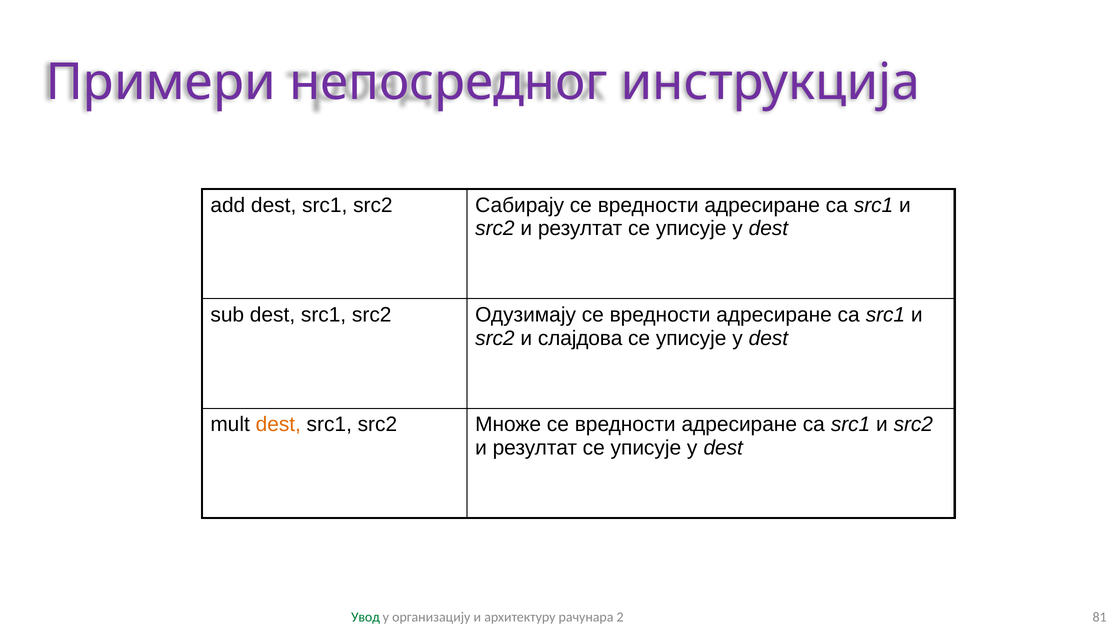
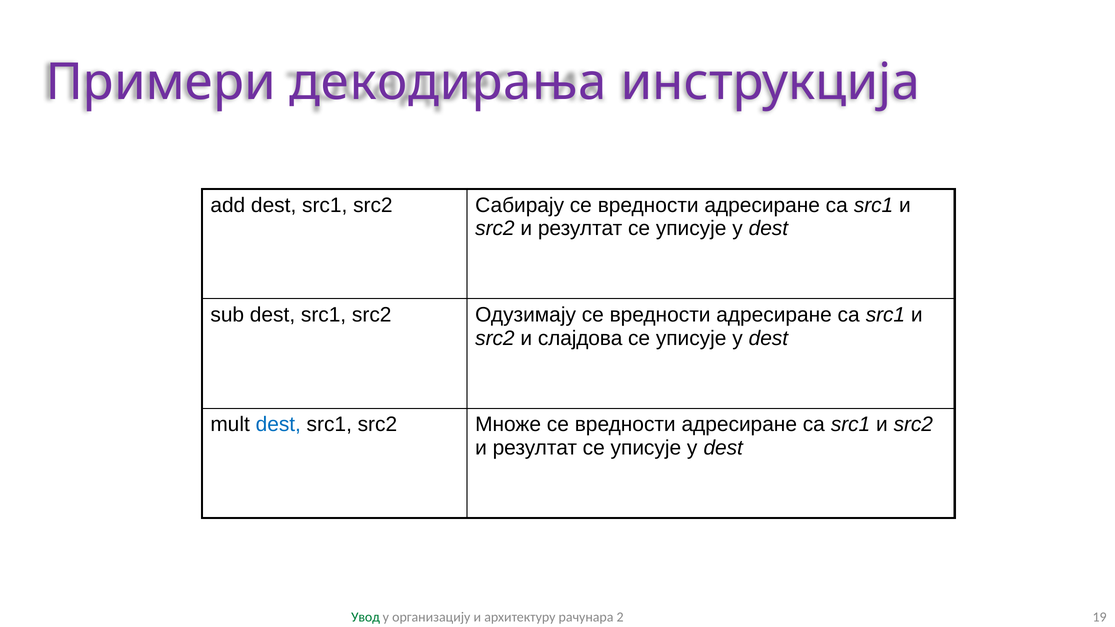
непосредног: непосредног -> декодирања (448, 82)
dest colour: orange -> blue (278, 425)
81: 81 -> 19 (1100, 618)
